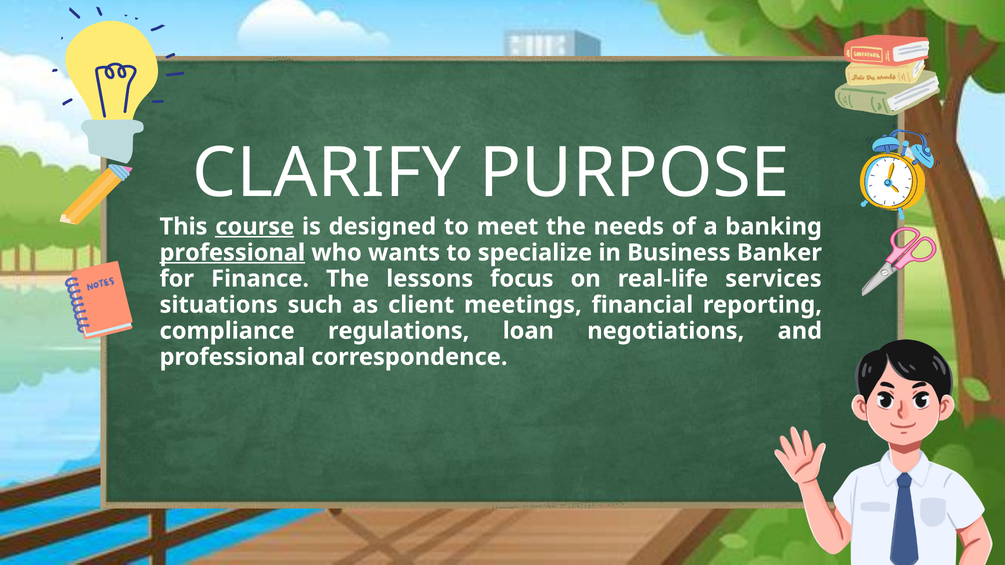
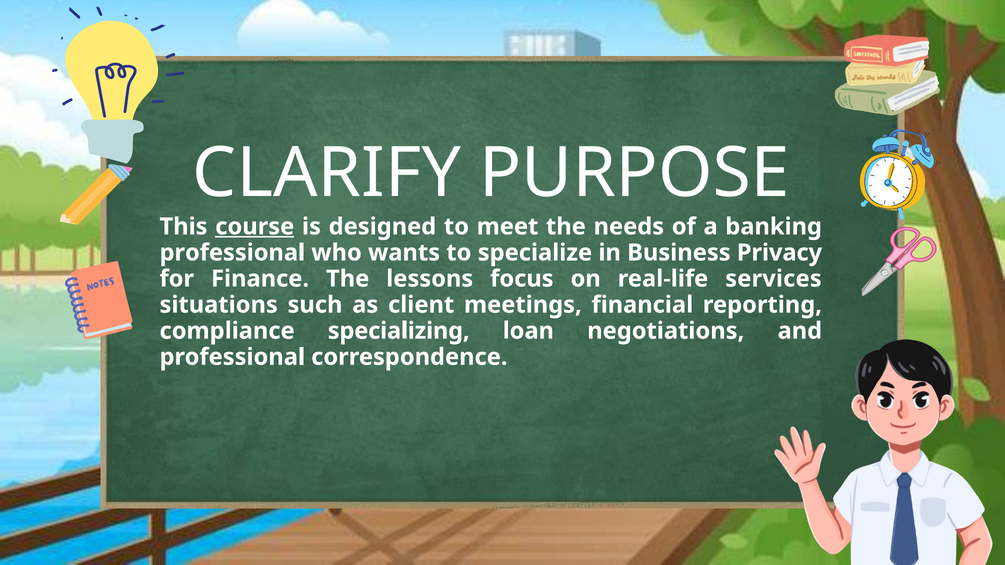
professional underline: present -> none (232, 253)
Banker: Banker -> Privacy (779, 253)
regulations: regulations -> specializing (399, 331)
